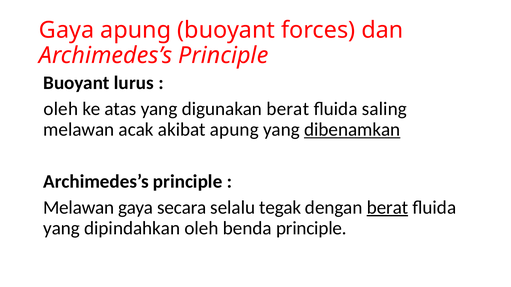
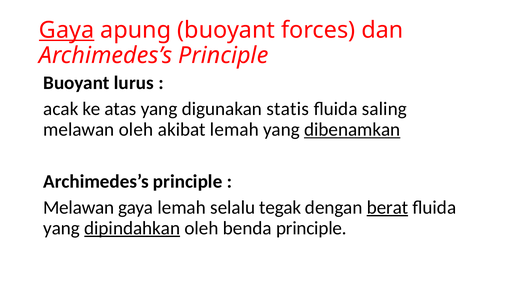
Gaya underline: none -> present (67, 30)
oleh: oleh -> acak (61, 109)
digunakan berat: berat -> statis (288, 109)
melawan acak: acak -> oleh (136, 130)
akibat apung: apung -> lemah (234, 130)
gaya secara: secara -> lemah (182, 208)
dipindahkan underline: none -> present (132, 228)
